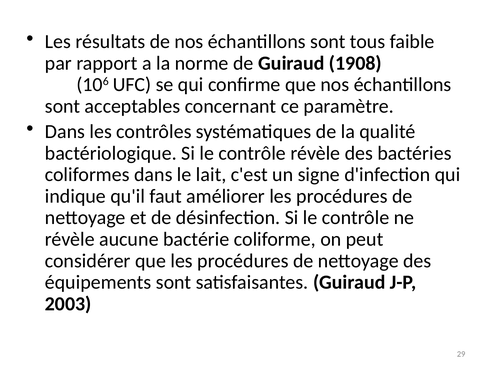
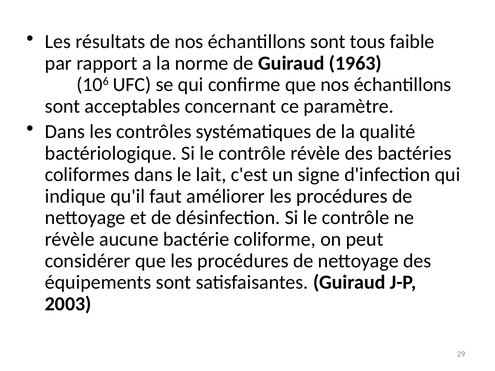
1908: 1908 -> 1963 (355, 63)
